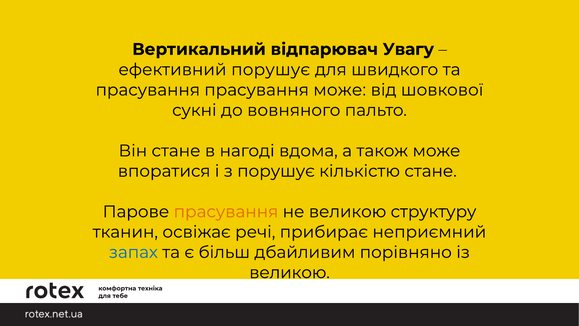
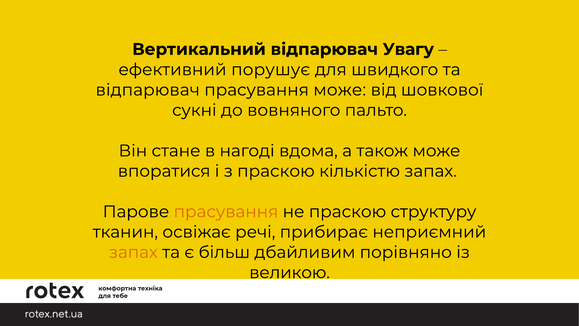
прасування: прасування -> відпарювач (148, 90)
з порушує: порушує -> праскою (276, 171)
кількістю стане: стане -> запах (431, 171)
не великою: великою -> праскою (348, 211)
запах colour: blue -> orange (133, 252)
